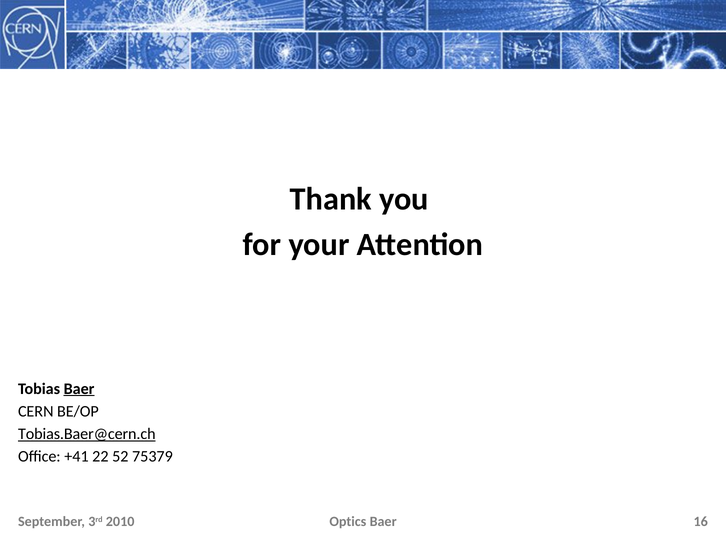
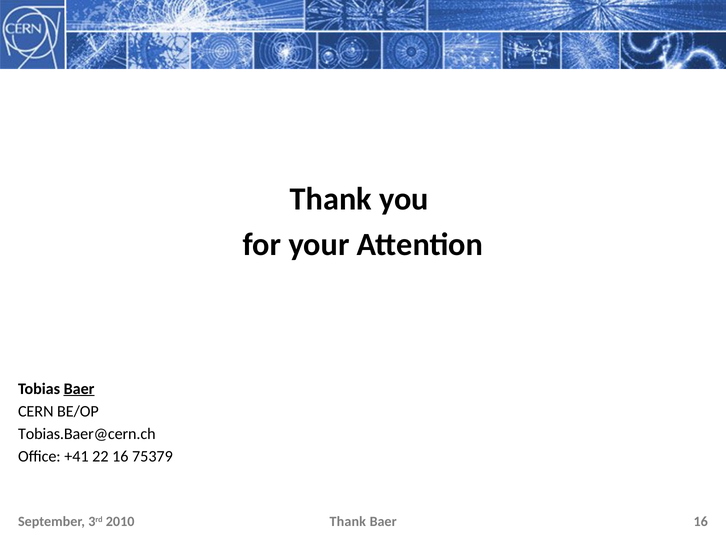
Tobias.Baer@cern.ch underline: present -> none (87, 434)
22 52: 52 -> 16 (120, 456)
Optics: Optics -> Thank (348, 521)
